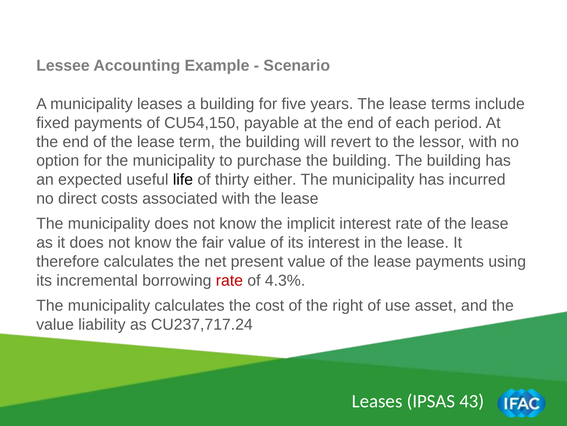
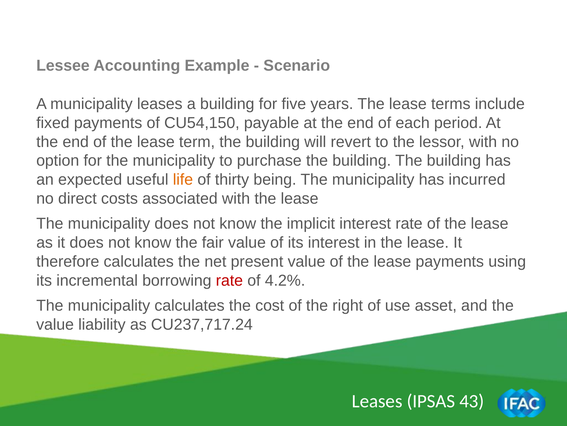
life colour: black -> orange (183, 179)
either: either -> being (275, 179)
4.3%: 4.3% -> 4.2% (285, 280)
